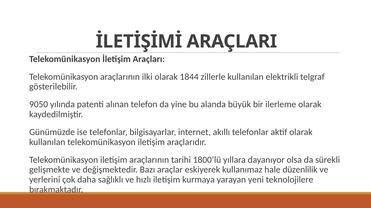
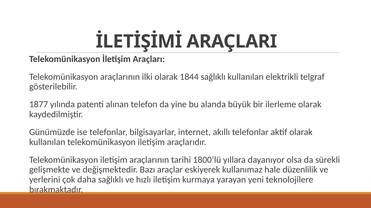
1844 zillerle: zillerle -> sağlıklı (213, 77)
9050: 9050 -> 1877 (39, 105)
